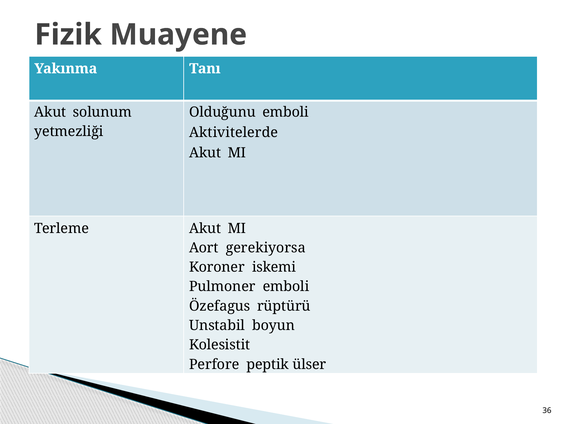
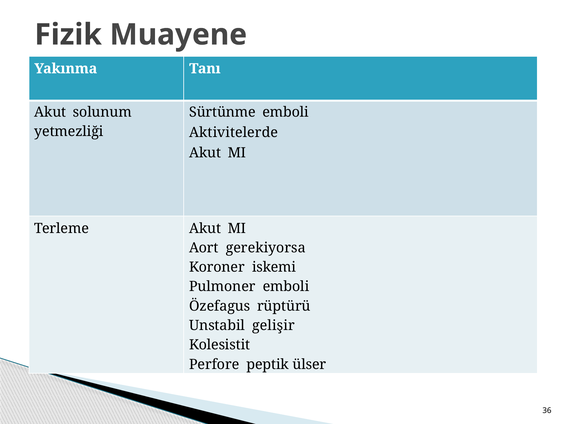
Olduğunu: Olduğunu -> Sürtünme (222, 112)
boyun: boyun -> gelişir (273, 325)
